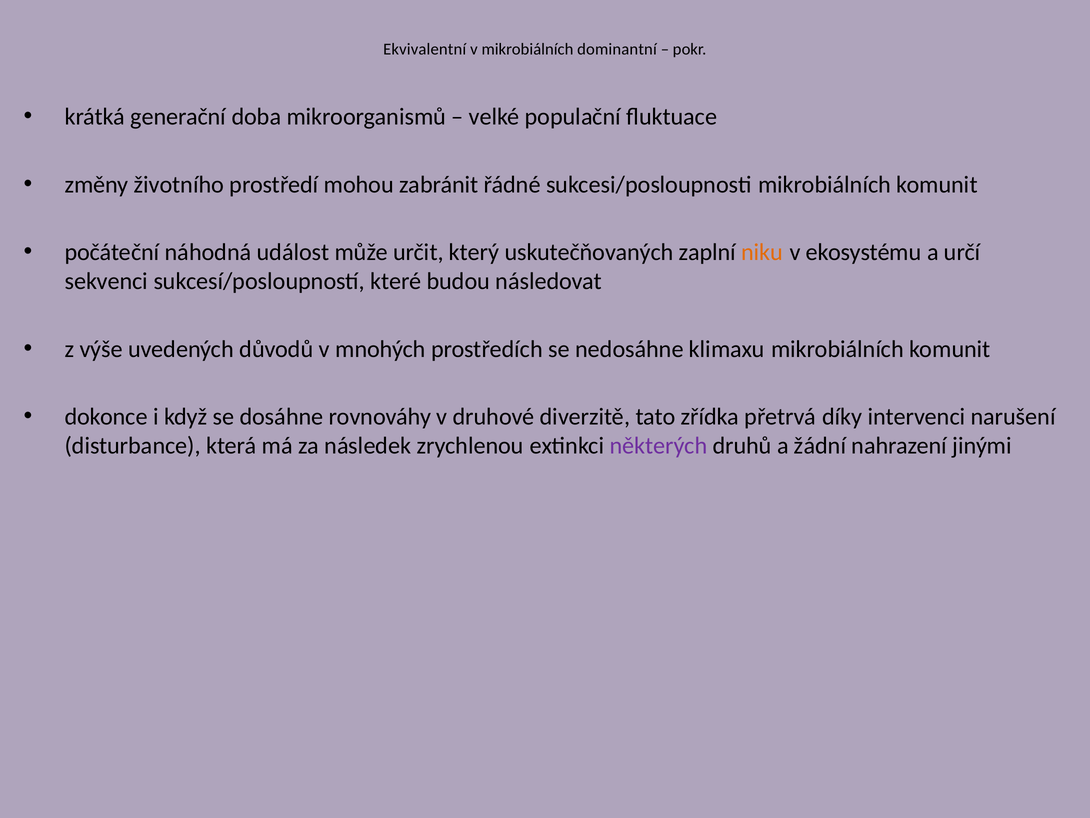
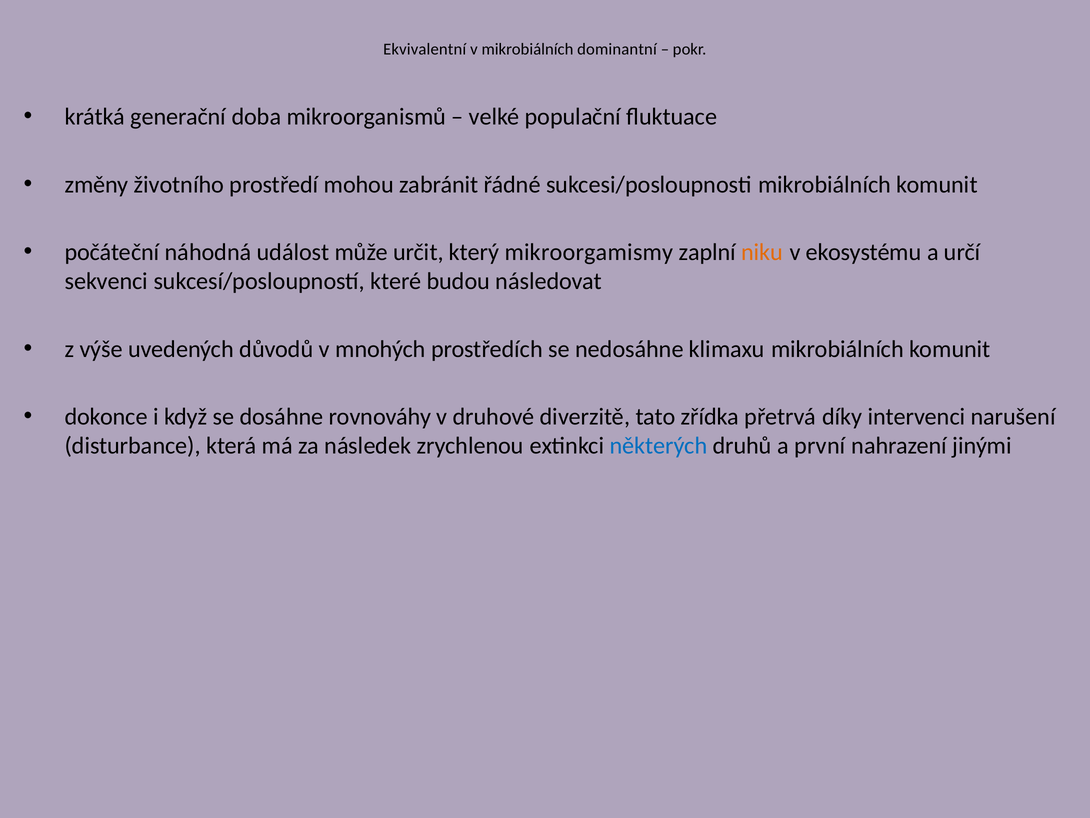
uskutečňovaných: uskutečňovaných -> mikroorgamismy (589, 252)
některých colour: purple -> blue (658, 446)
žádní: žádní -> první (820, 446)
